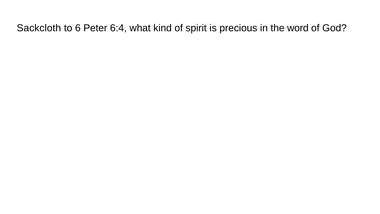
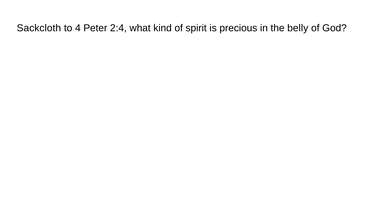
6: 6 -> 4 (78, 28)
6:4: 6:4 -> 2:4 (118, 28)
word: word -> belly (298, 28)
